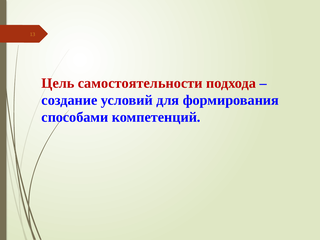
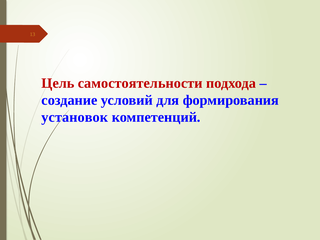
способами: способами -> установок (75, 117)
